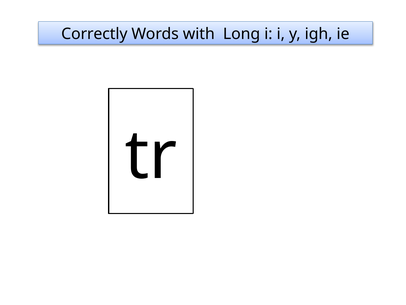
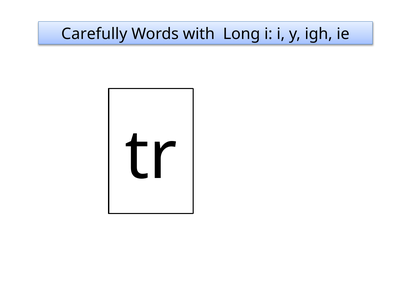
Correctly: Correctly -> Carefully (94, 34)
